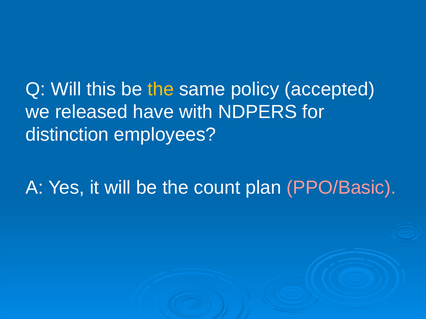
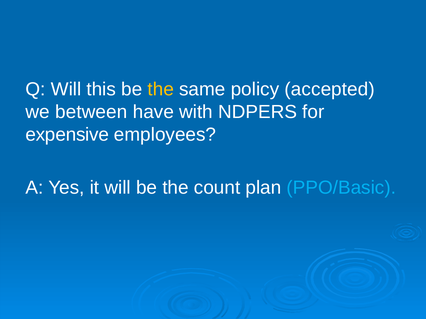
released: released -> between (91, 112)
distinction: distinction -> expensive (67, 135)
PPO/Basic colour: pink -> light blue (341, 188)
